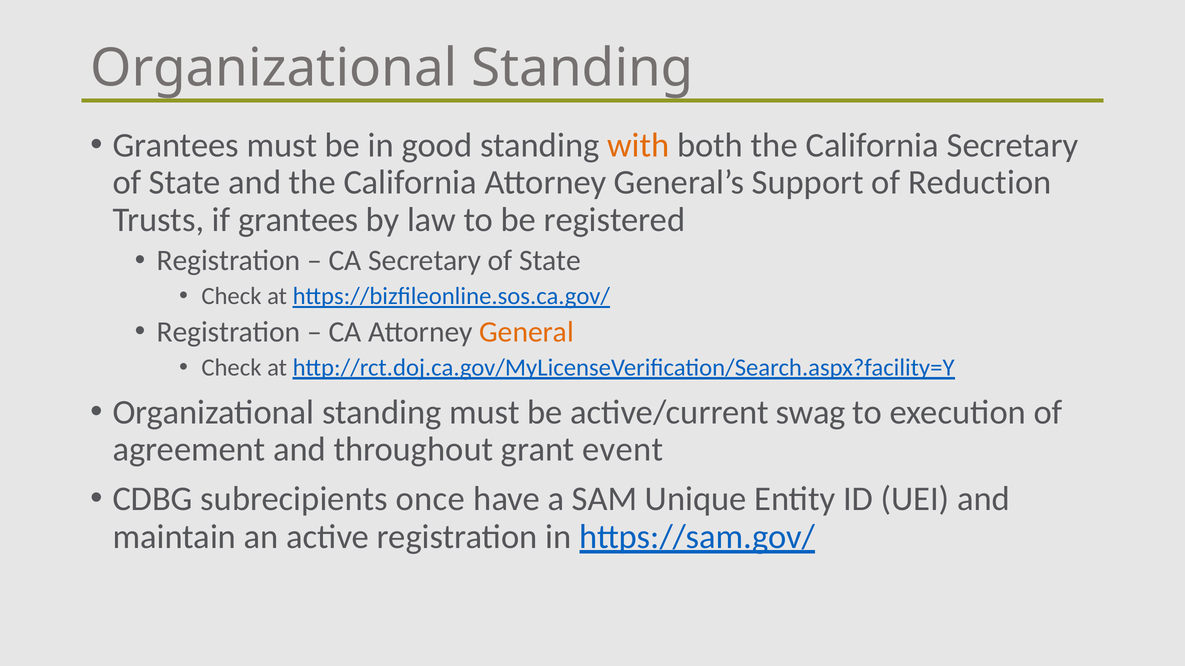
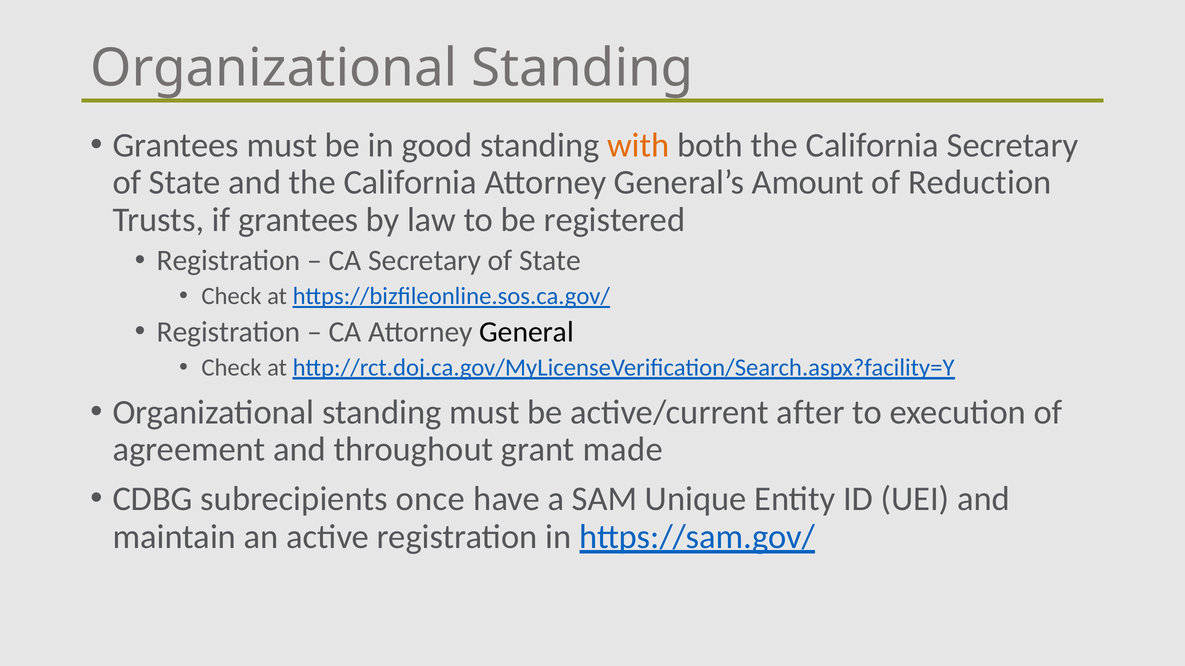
Support: Support -> Amount (808, 183)
General colour: orange -> black (527, 332)
swag: swag -> after (811, 412)
event: event -> made (623, 450)
